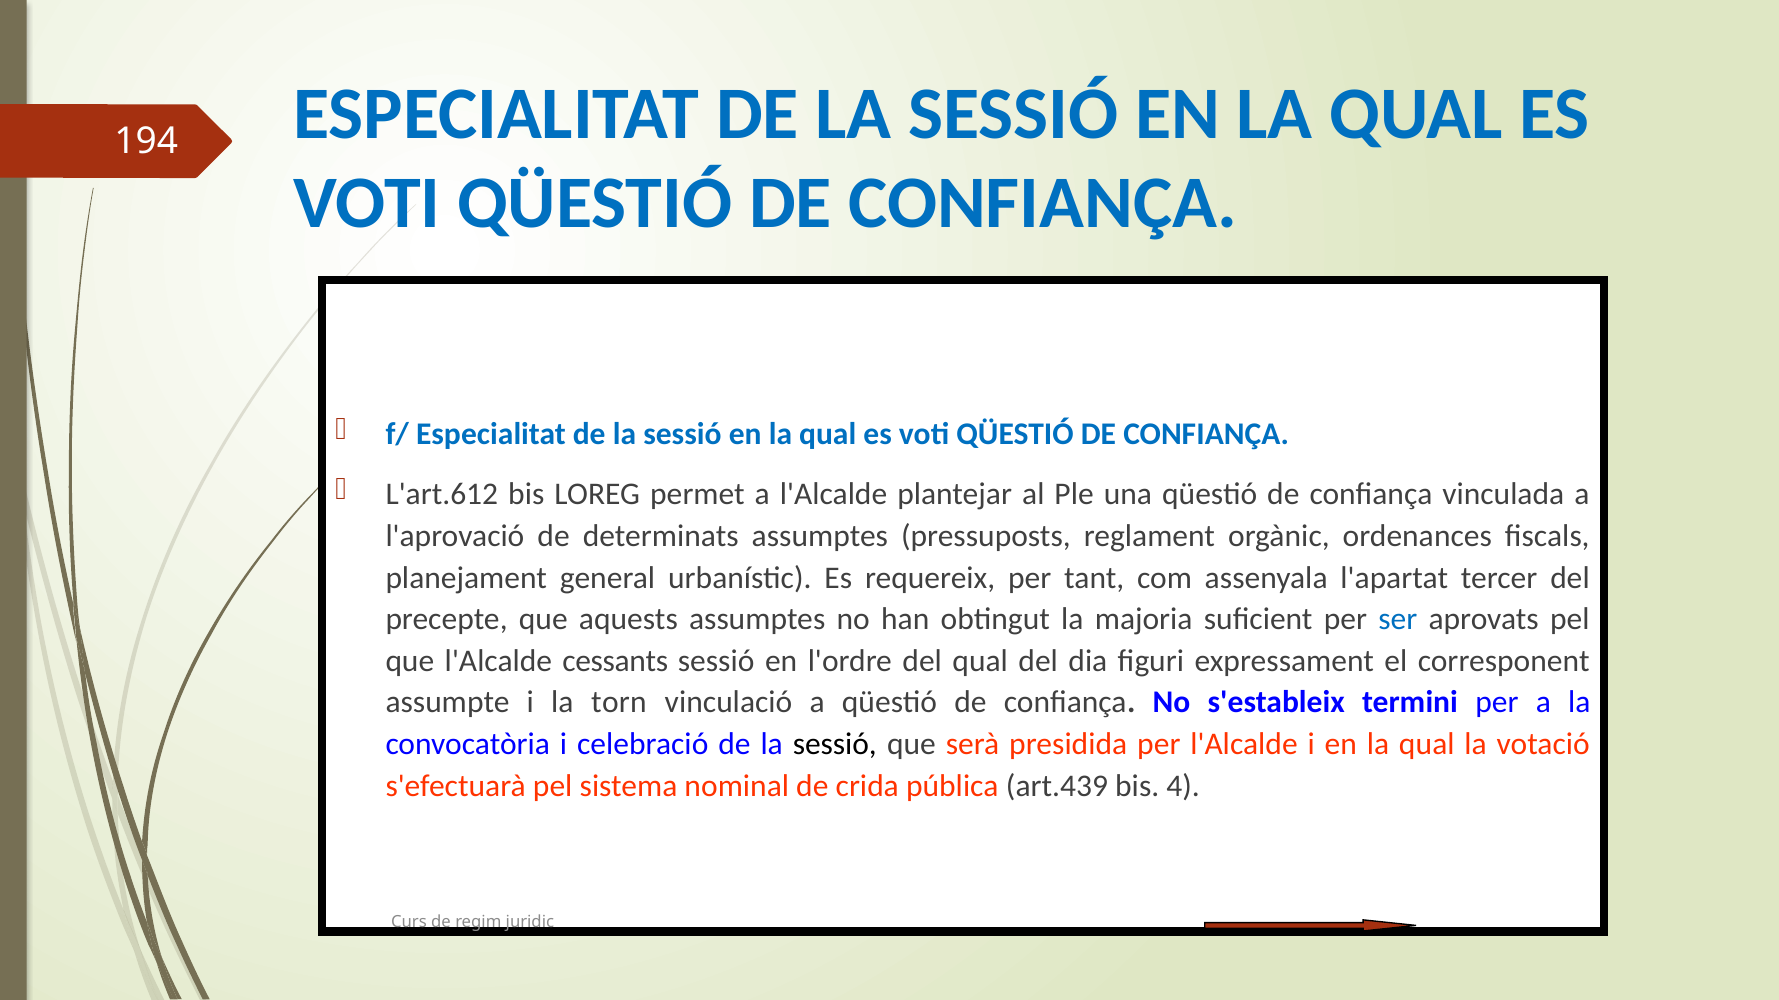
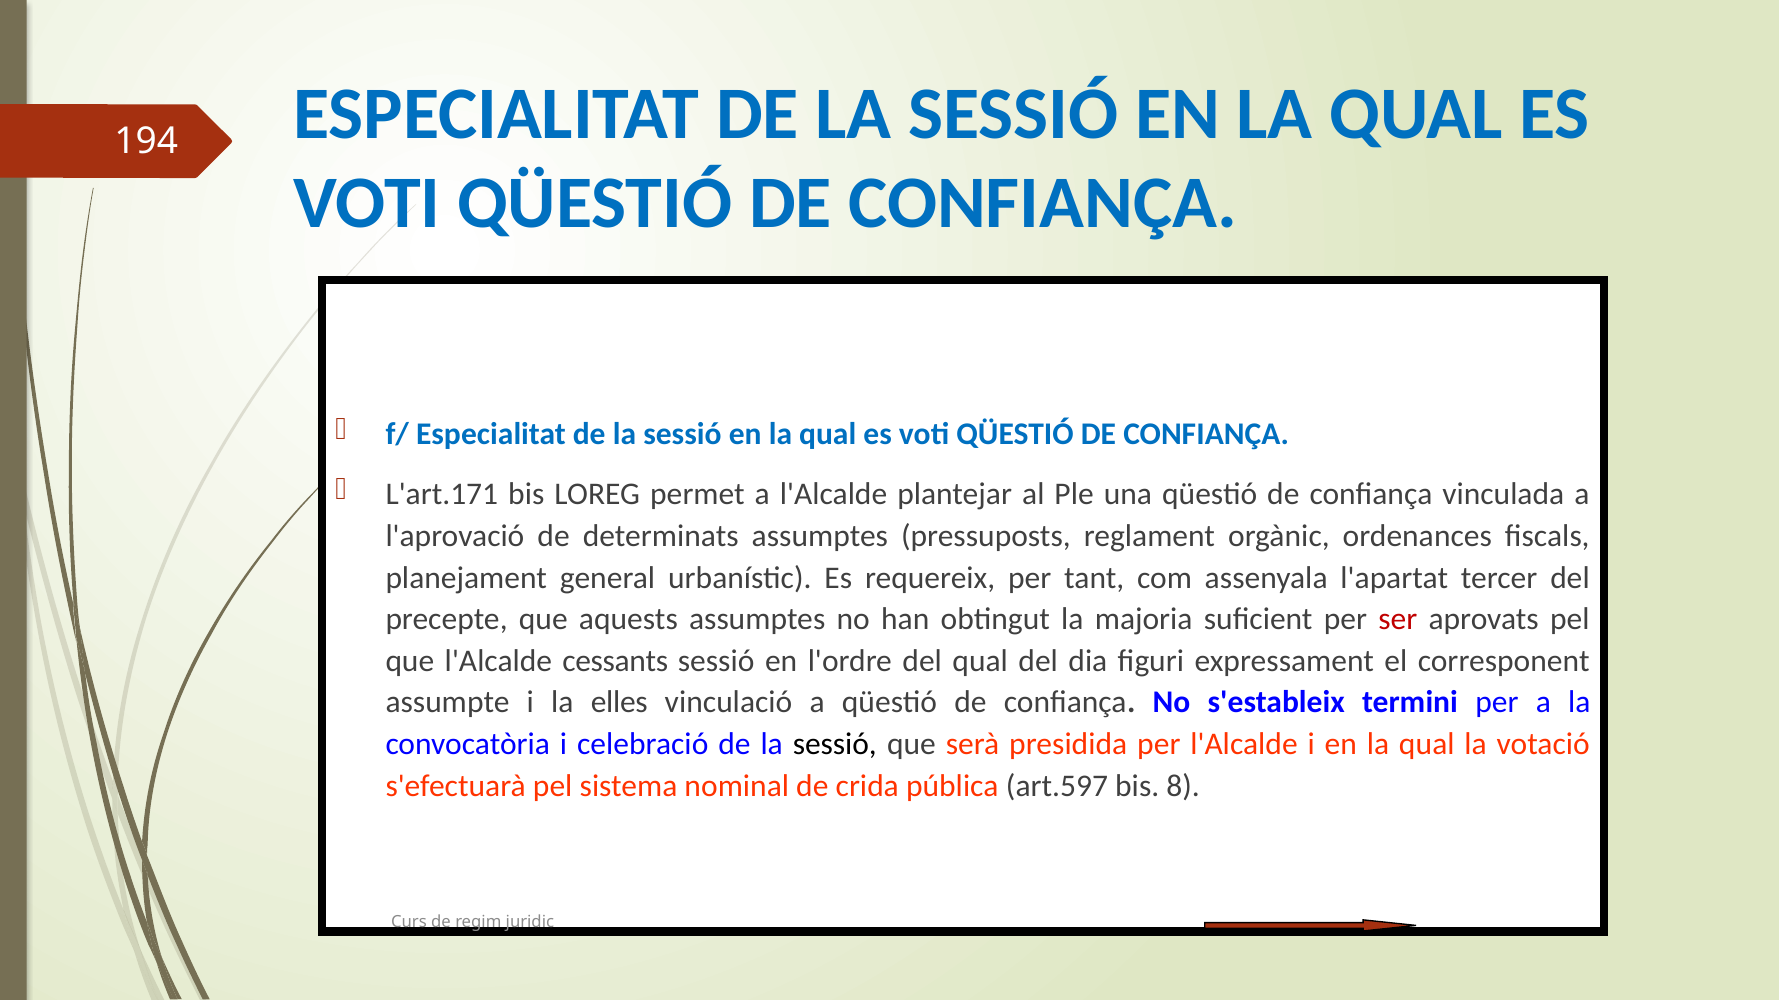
L'art.612: L'art.612 -> L'art.171 (442, 495)
ser colour: blue -> red (1398, 620)
torn: torn -> elles (619, 703)
art.439: art.439 -> art.597 (1057, 786)
4: 4 -> 8 (1183, 786)
